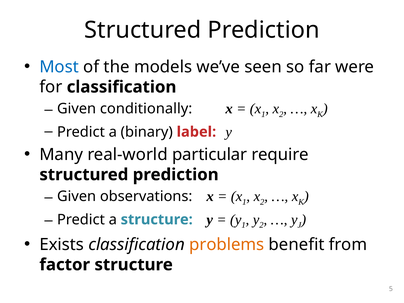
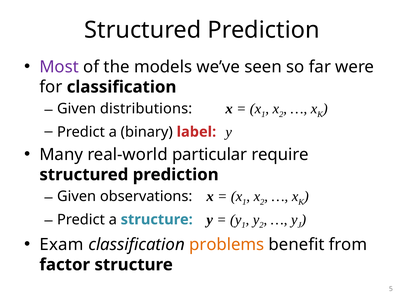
Most colour: blue -> purple (59, 67)
conditionally: conditionally -> distributions (146, 109)
Exists: Exists -> Exam (62, 245)
